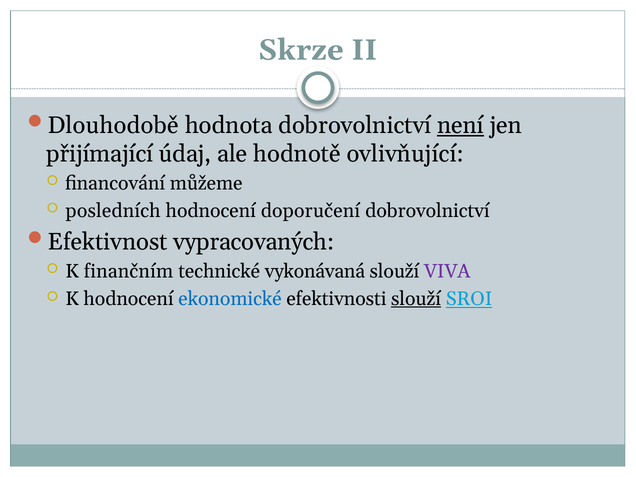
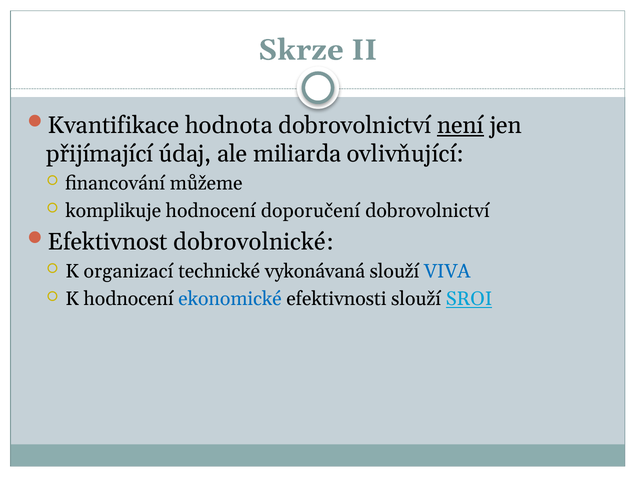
Dlouhodobě: Dlouhodobě -> Kvantifikace (113, 125)
hodnotě: hodnotě -> miliarda (297, 154)
posledních: posledních -> komplikuje (113, 211)
vypracovaných: vypracovaných -> dobrovolnické (254, 242)
finančním: finančním -> organizací (128, 271)
VIVA colour: purple -> blue (447, 271)
slouží underline: present -> none (416, 299)
